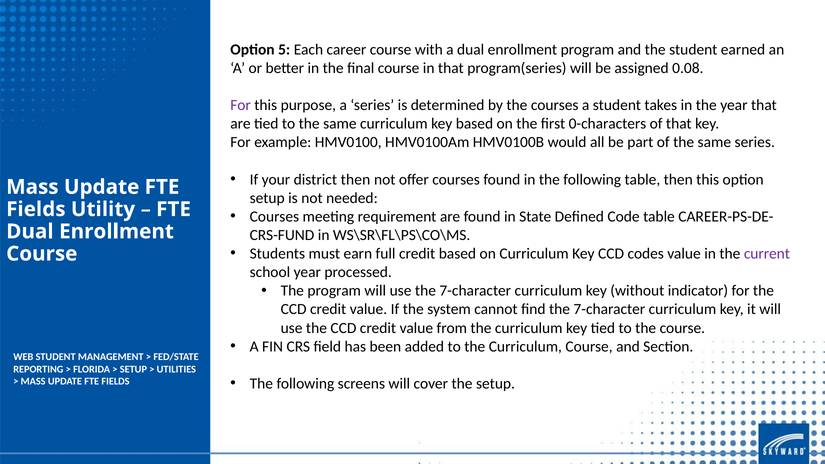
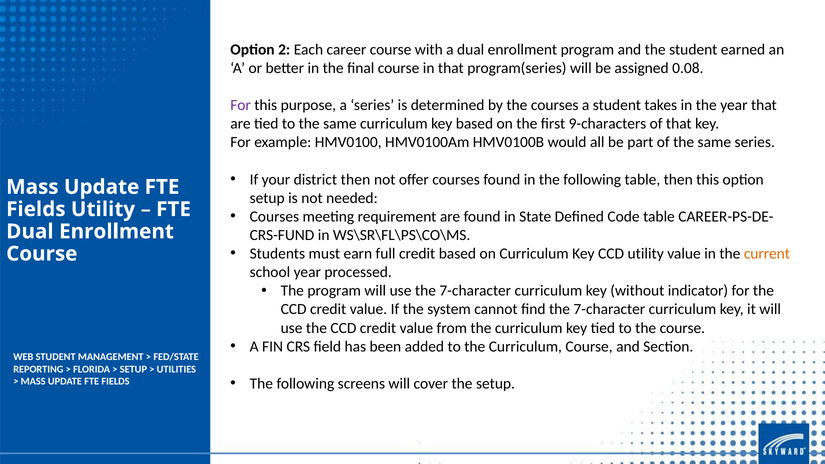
5: 5 -> 2 (284, 50)
0-characters: 0-characters -> 9-characters (607, 124)
CCD codes: codes -> utility (646, 254)
current colour: purple -> orange (767, 254)
